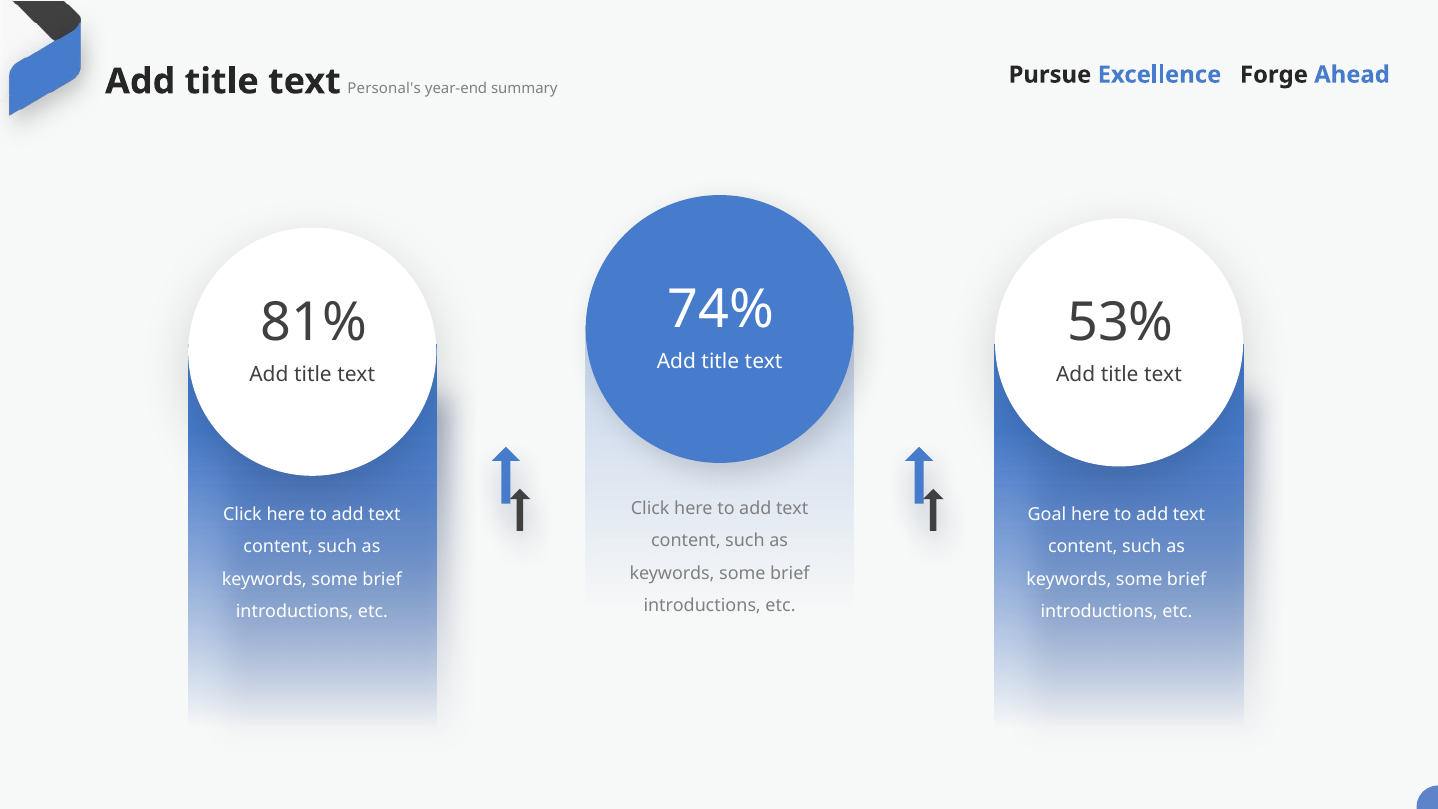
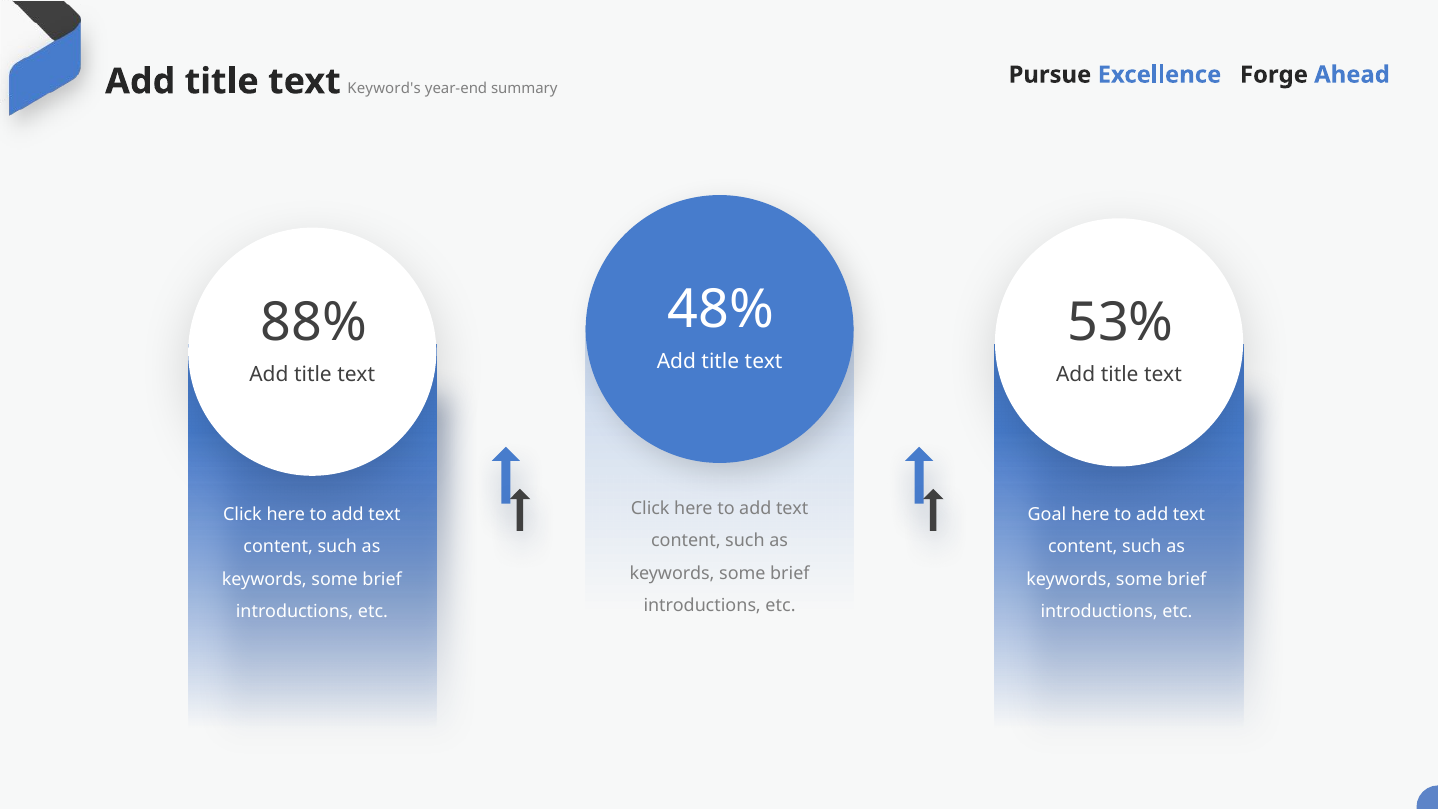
Personal's: Personal's -> Keyword's (384, 89)
74%: 74% -> 48% (721, 310)
81%: 81% -> 88% (314, 323)
